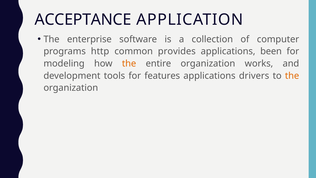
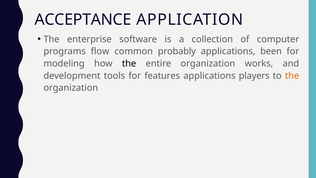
http: http -> flow (100, 51)
provides: provides -> probably (177, 51)
the colour: orange -> black (129, 63)
drivers: drivers -> players (254, 76)
